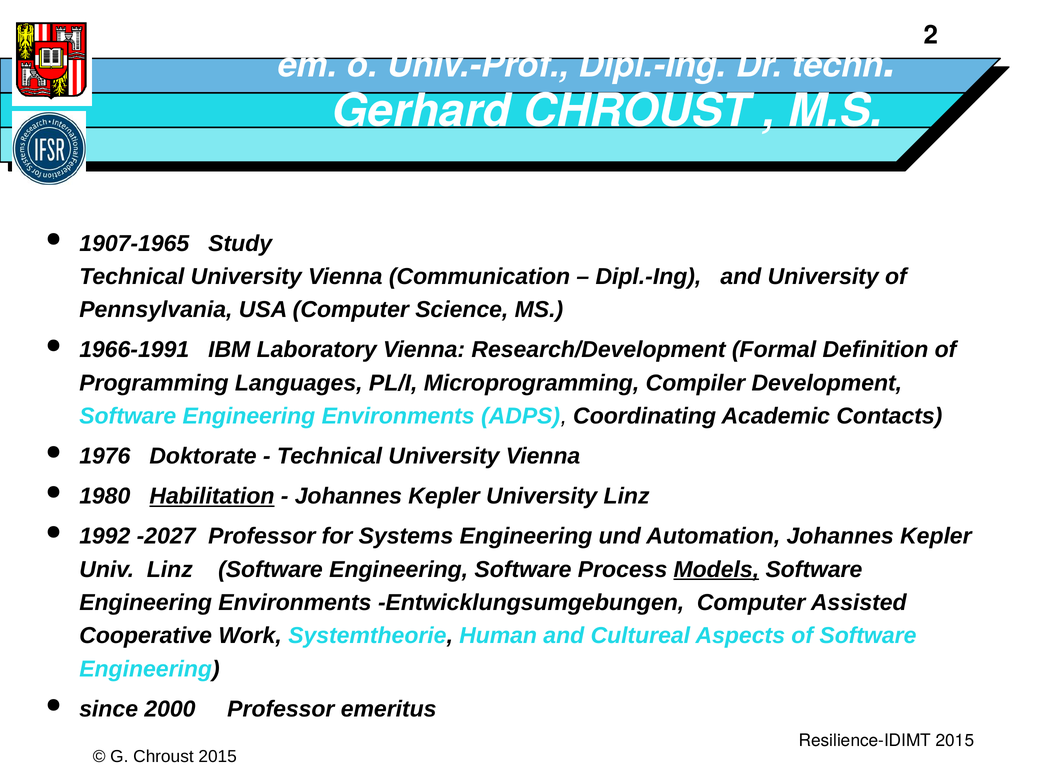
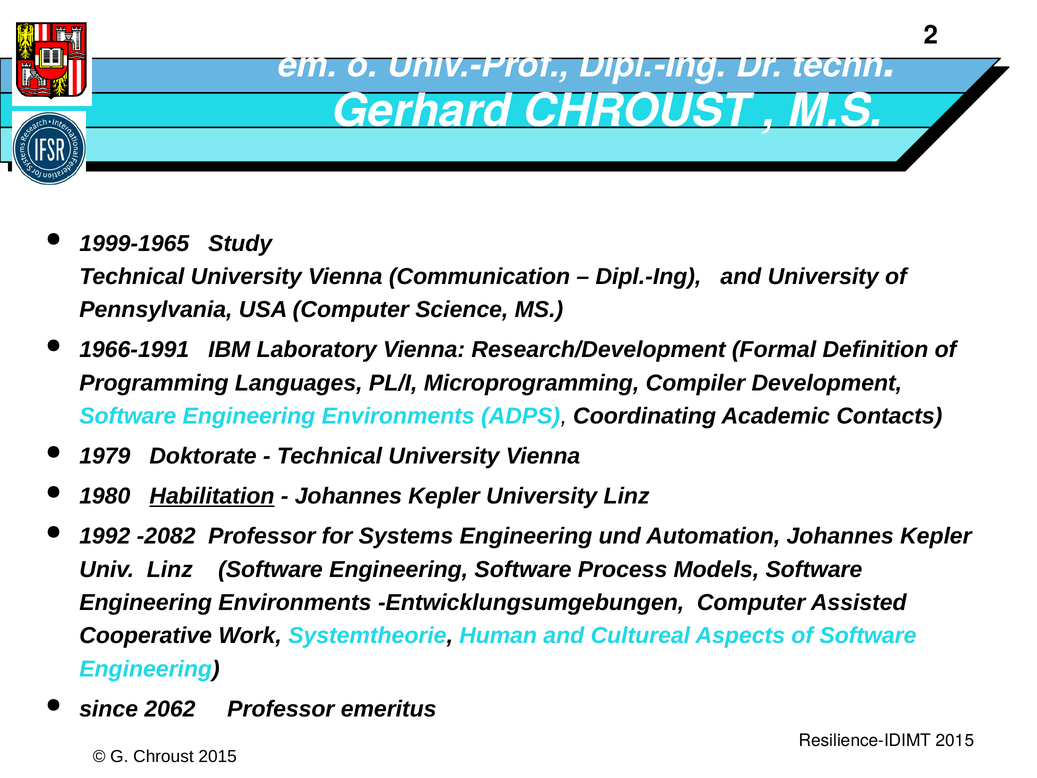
1907-1965: 1907-1965 -> 1999-1965 (134, 243)
1976: 1976 -> 1979 (105, 456)
-2027: -2027 -> -2082 (166, 536)
Models underline: present -> none (716, 569)
2000: 2000 -> 2062 (170, 709)
